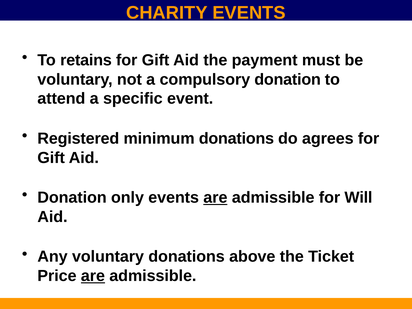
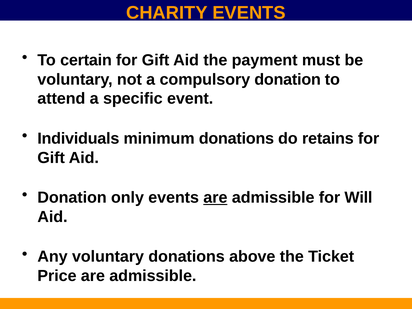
retains: retains -> certain (86, 60)
Registered: Registered -> Individuals (78, 139)
agrees: agrees -> retains (328, 139)
are underline: present -> none (93, 276)
